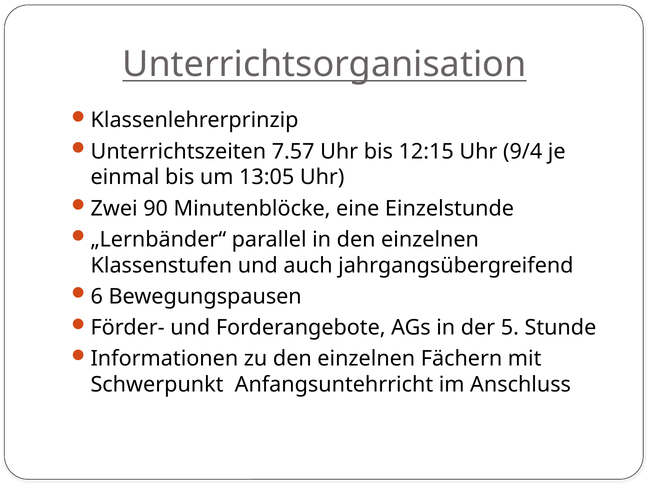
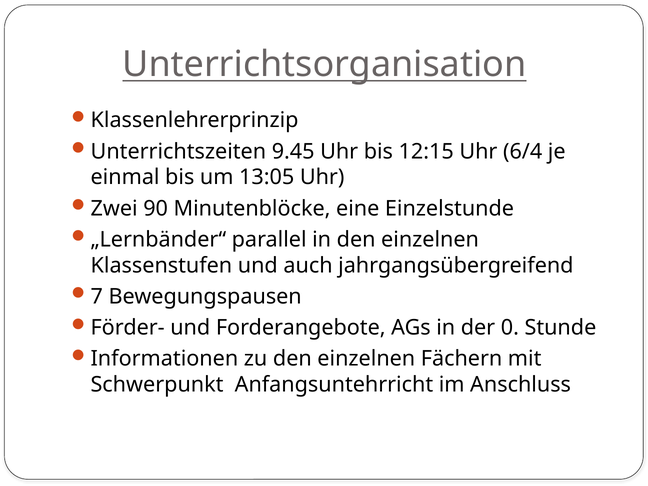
7.57: 7.57 -> 9.45 (293, 151)
9/4: 9/4 -> 6/4 (523, 151)
6: 6 -> 7 (97, 297)
5: 5 -> 0 (510, 328)
